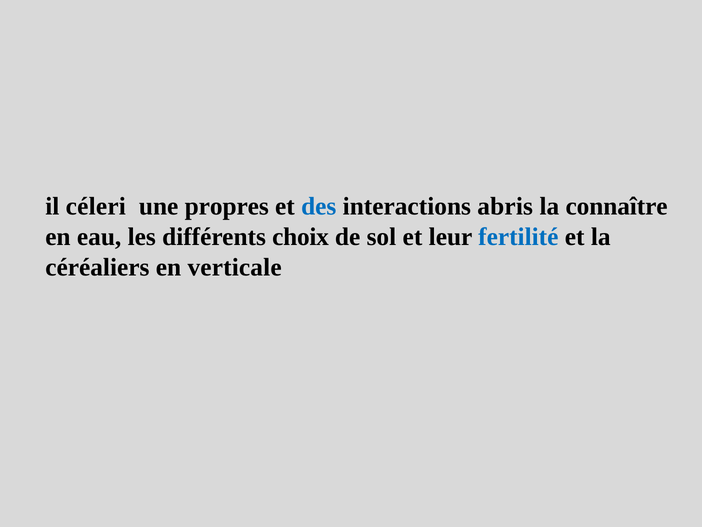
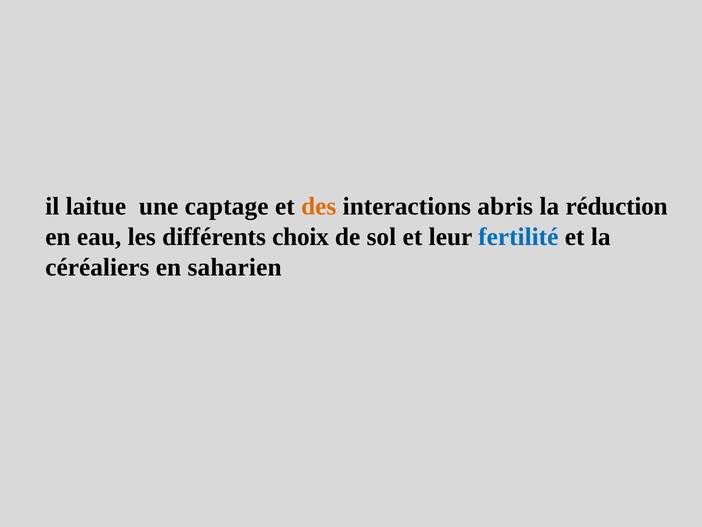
céleri: céleri -> laitue (96, 206)
propres: propres -> captage (227, 206)
des colour: blue -> orange (319, 206)
connaître: connaître -> réduction (617, 206)
verticale: verticale -> saharien (235, 267)
